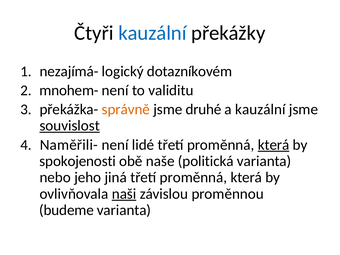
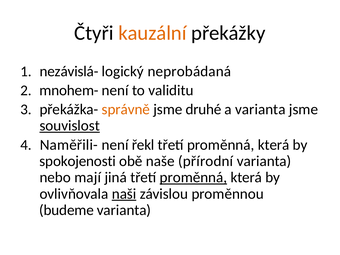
kauzální colour: blue -> orange (152, 33)
nezajímá-: nezajímá- -> nezávislá- (69, 71)
dotazníkovém: dotazníkovém -> neprobádaná (189, 71)
a kauzální: kauzální -> varianta (260, 109)
lidé: lidé -> řekl (143, 145)
která underline: present -> none (274, 145)
politická: politická -> přírodní (206, 161)
jeho: jeho -> mají (88, 177)
proměnná underline: none -> present (193, 177)
